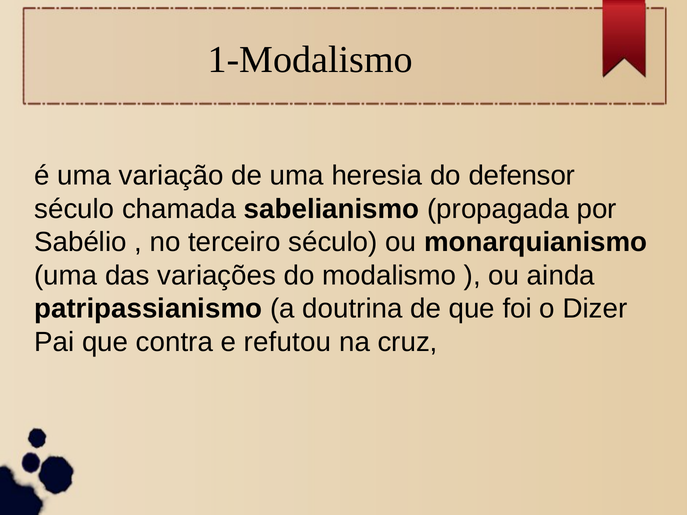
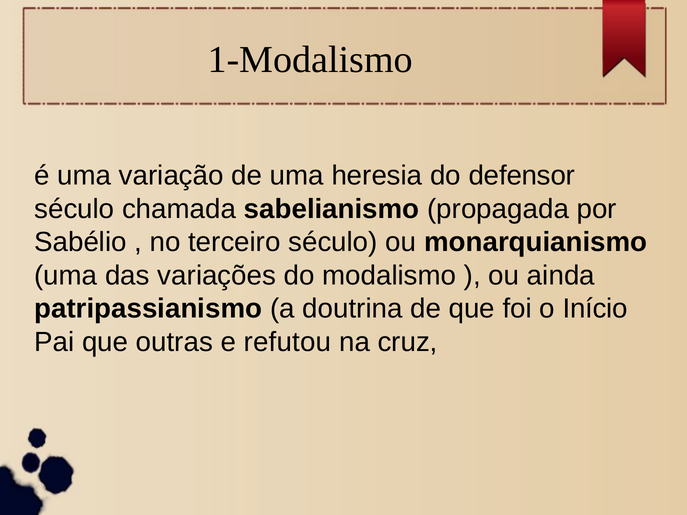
Dizer: Dizer -> Início (595, 309)
contra: contra -> outras (174, 342)
